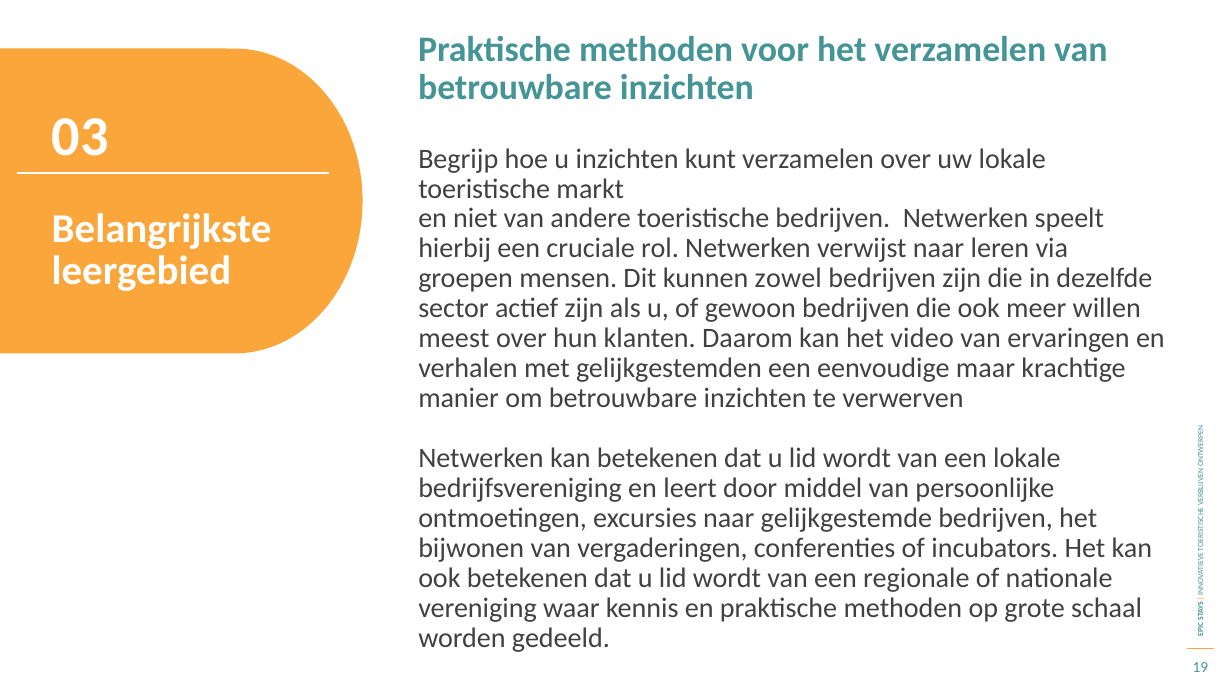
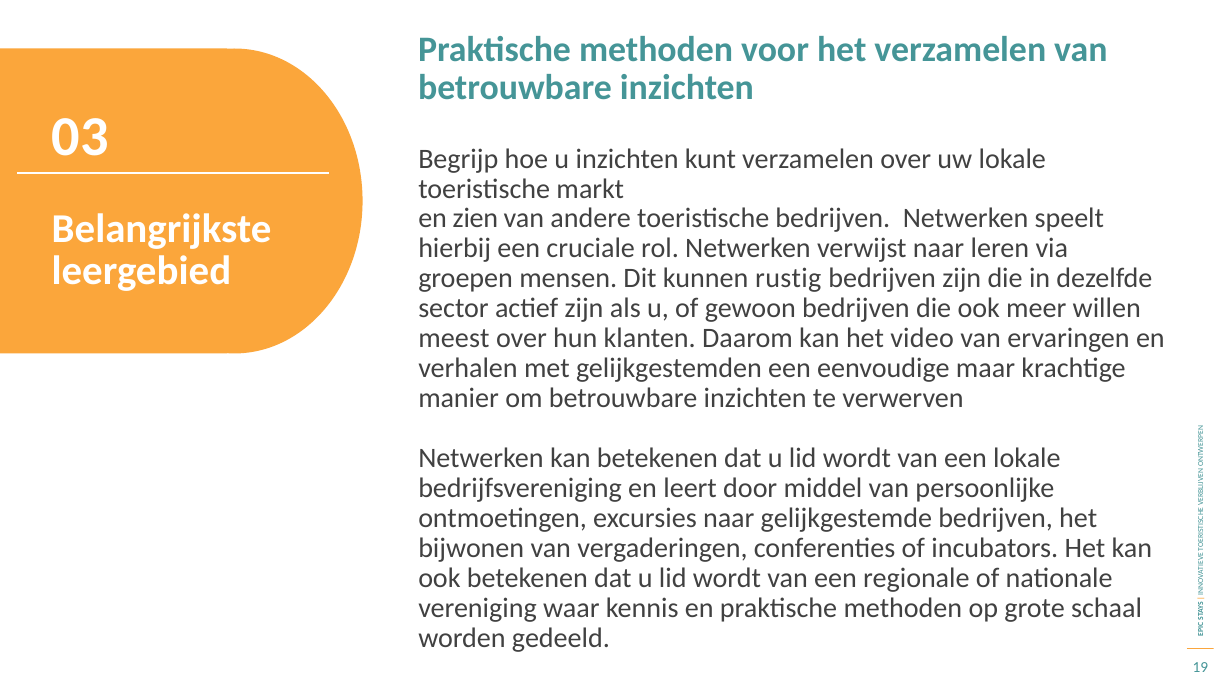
niet: niet -> zien (475, 219)
zowel: zowel -> rustig (788, 279)
